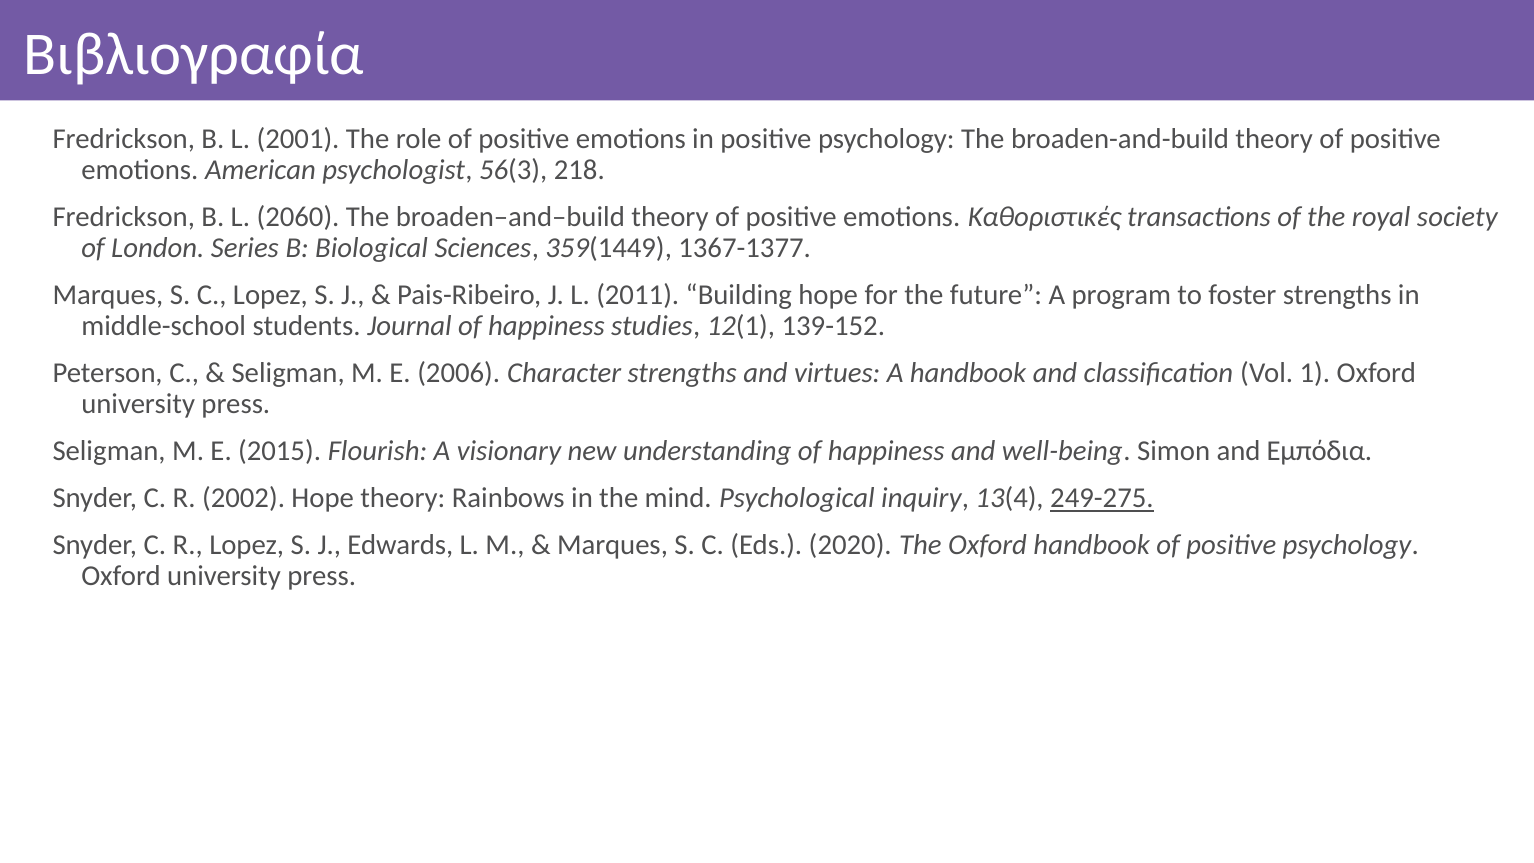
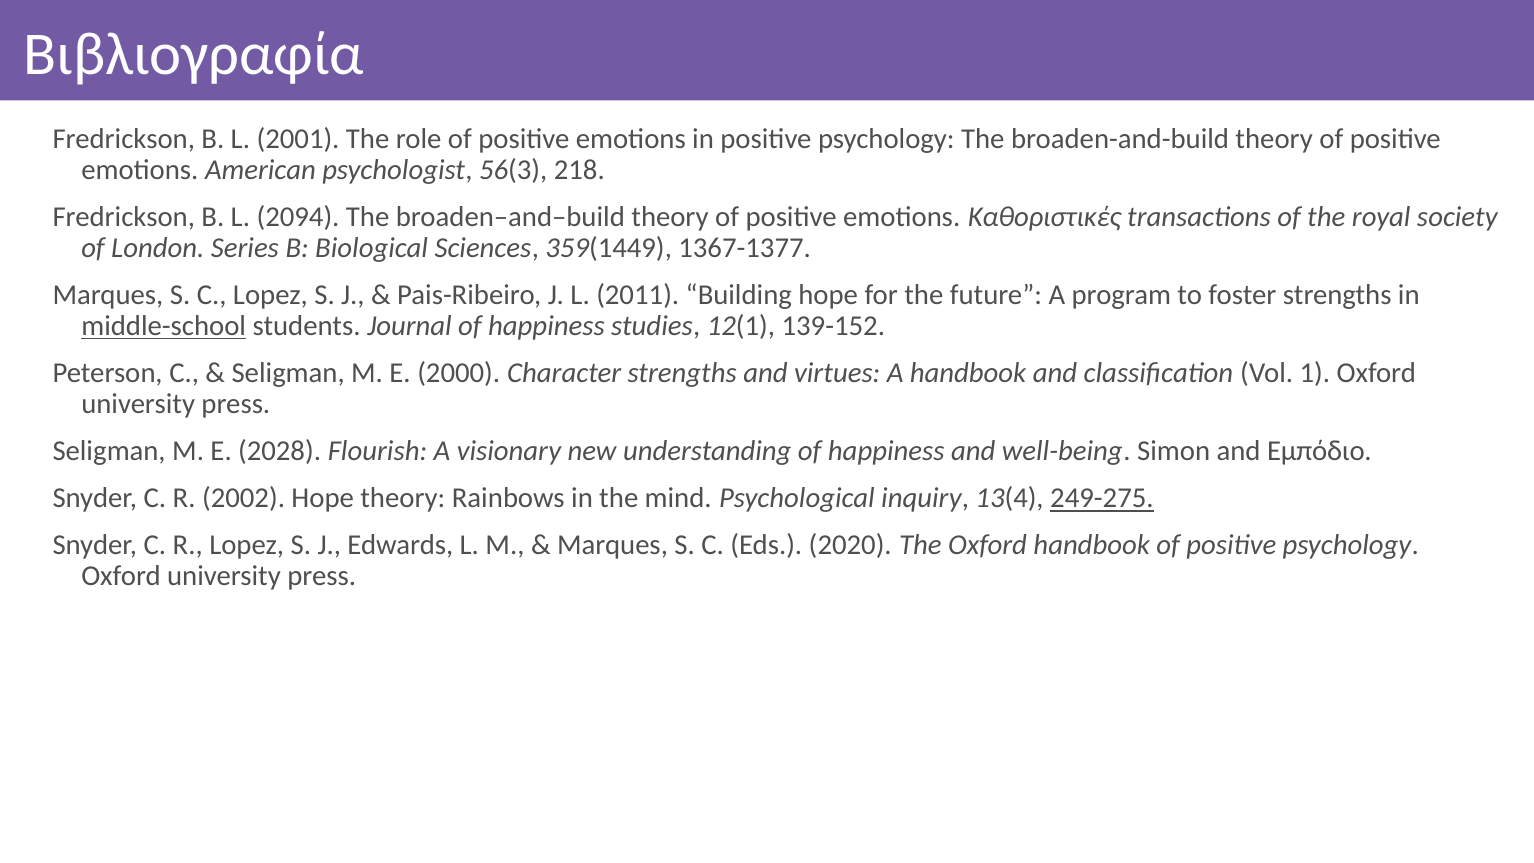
2060: 2060 -> 2094 (298, 217)
middle-school underline: none -> present (164, 326)
2006: 2006 -> 2000 (459, 373)
2015: 2015 -> 2028 (280, 451)
Εμπόδια: Εμπόδια -> Εμπόδιο (1319, 451)
